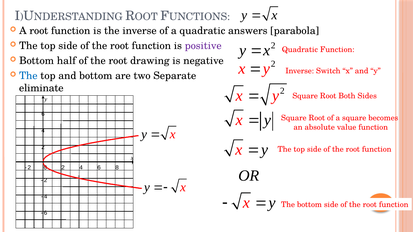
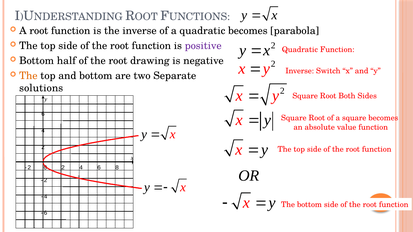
quadratic answers: answers -> becomes (248, 31)
The colour: blue -> orange (28, 76)
eliminate: eliminate -> solutions (41, 88)
